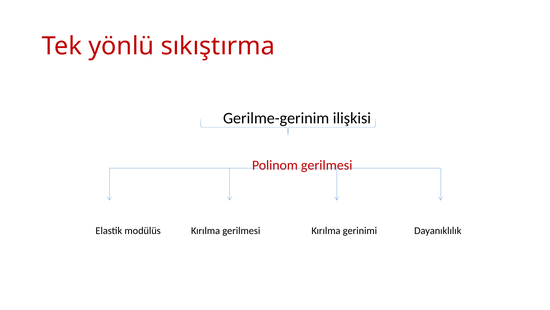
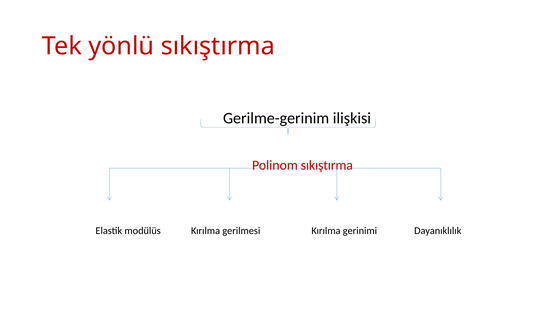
Polinom gerilmesi: gerilmesi -> sıkıştırma (327, 165)
